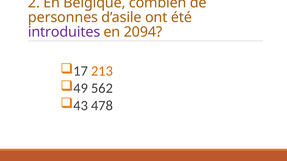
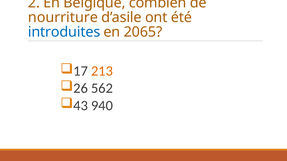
personnes: personnes -> nourriture (63, 18)
introduites colour: purple -> blue (64, 32)
2094: 2094 -> 2065 (143, 32)
49: 49 -> 26 (81, 89)
478: 478 -> 940 (102, 106)
